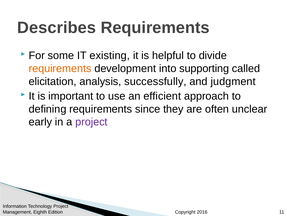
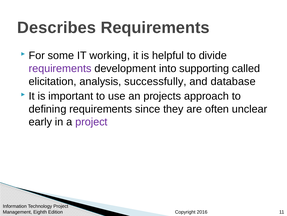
existing: existing -> working (110, 55)
requirements colour: orange -> purple (60, 68)
judgment: judgment -> database (233, 81)
efficient: efficient -> projects (162, 96)
